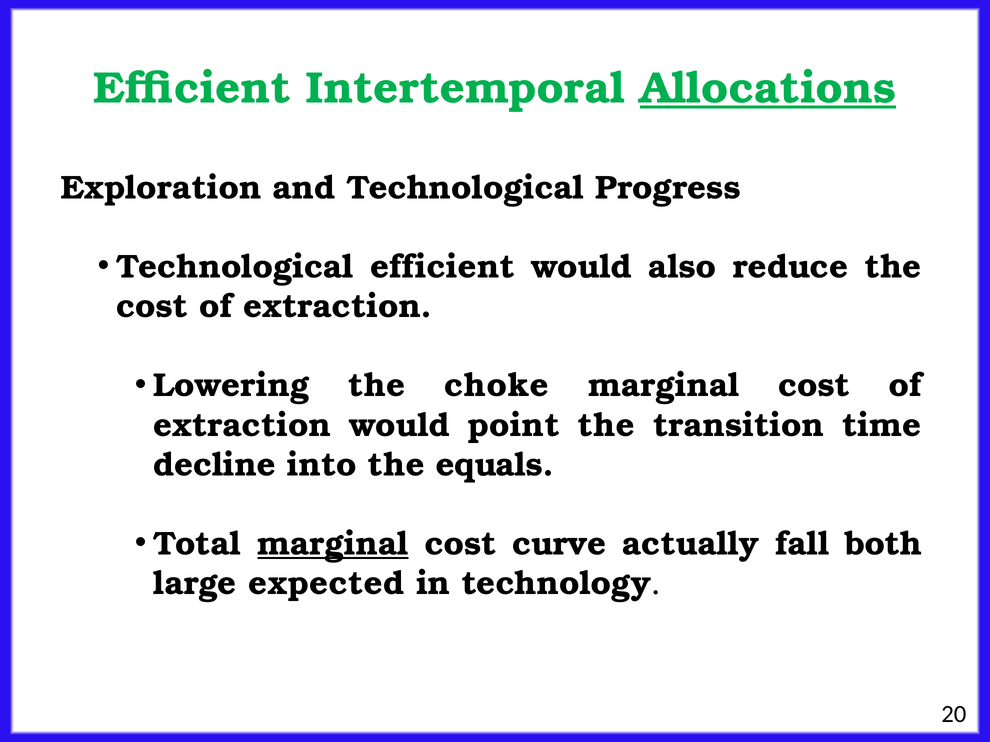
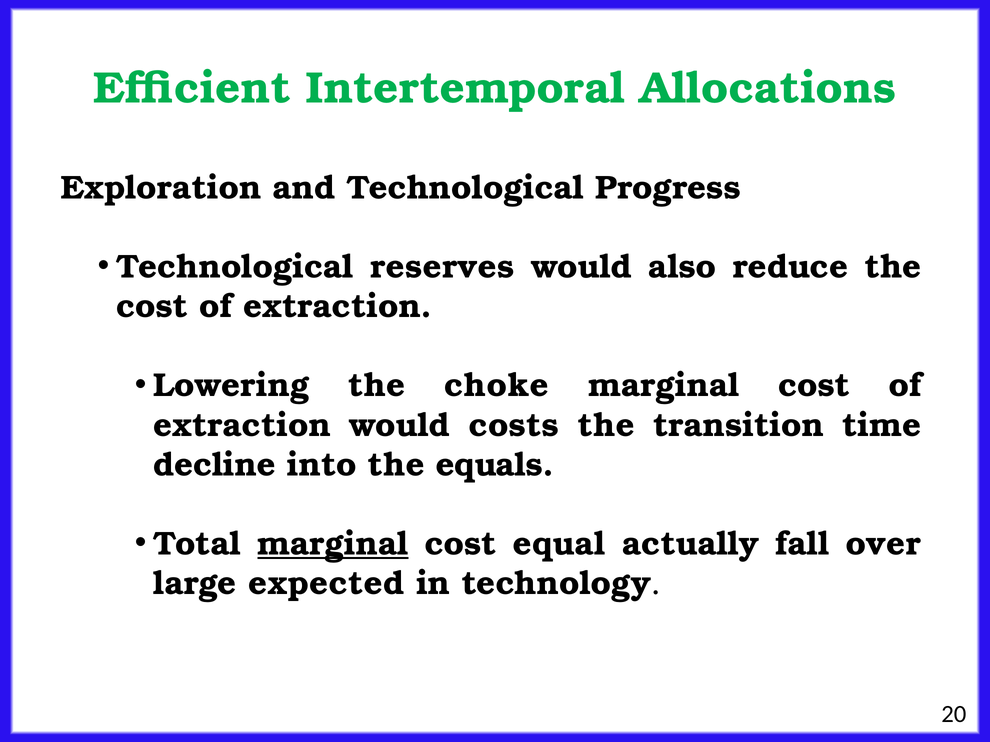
Allocations underline: present -> none (768, 88)
Technological efficient: efficient -> reserves (442, 267)
point: point -> costs (514, 425)
curve: curve -> equal (559, 544)
both: both -> over (883, 544)
